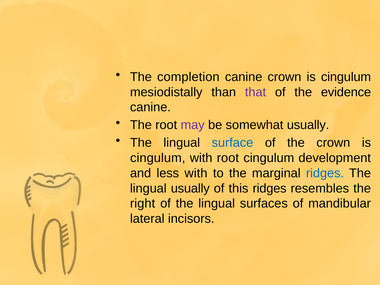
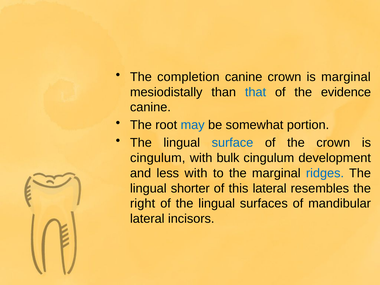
canine crown is cingulum: cingulum -> marginal (346, 77)
that colour: purple -> blue (256, 92)
may colour: purple -> blue (193, 125)
somewhat usually: usually -> portion (308, 125)
with root: root -> bulk (228, 158)
lingual usually: usually -> shorter (190, 188)
this ridges: ridges -> lateral (270, 188)
